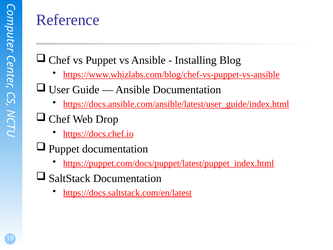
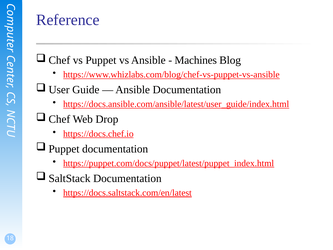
Installing: Installing -> Machines (196, 60)
